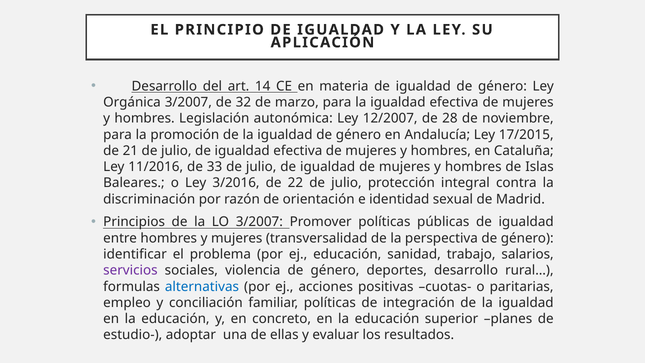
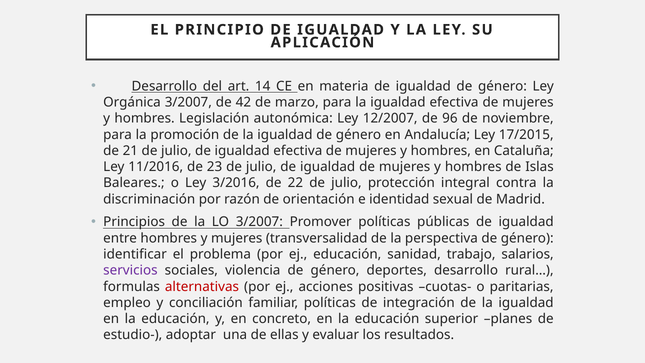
32: 32 -> 42 (243, 102)
28: 28 -> 96 (450, 118)
33: 33 -> 23 (215, 167)
alternativas colour: blue -> red (202, 286)
